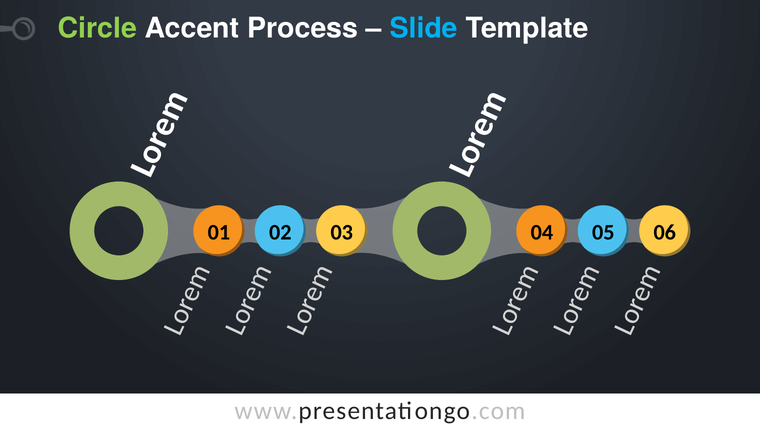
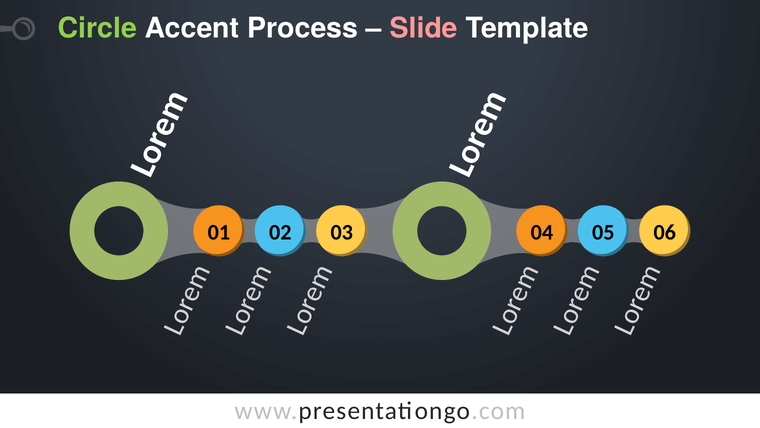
Slide colour: light blue -> pink (424, 28)
